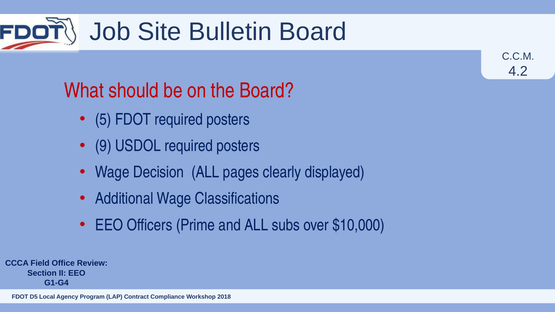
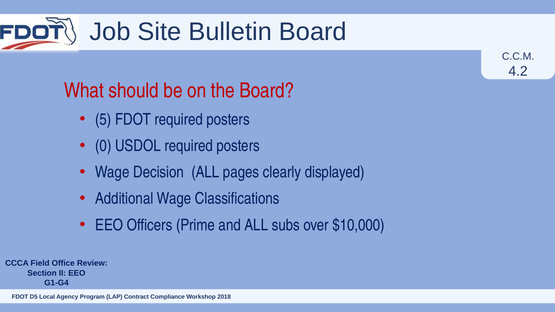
9: 9 -> 0 (103, 146)
